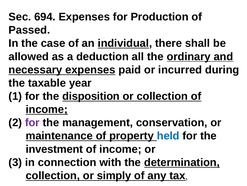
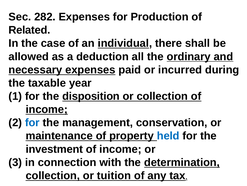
694: 694 -> 282 (45, 17)
Passed: Passed -> Related (29, 30)
for colour: purple -> blue (32, 122)
simply: simply -> tuition (114, 175)
